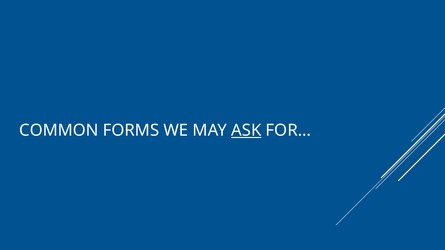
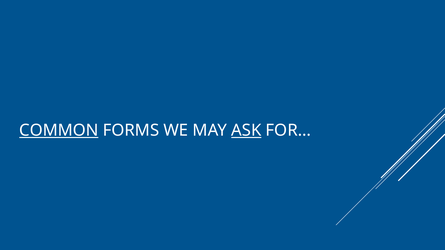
COMMON underline: none -> present (59, 131)
